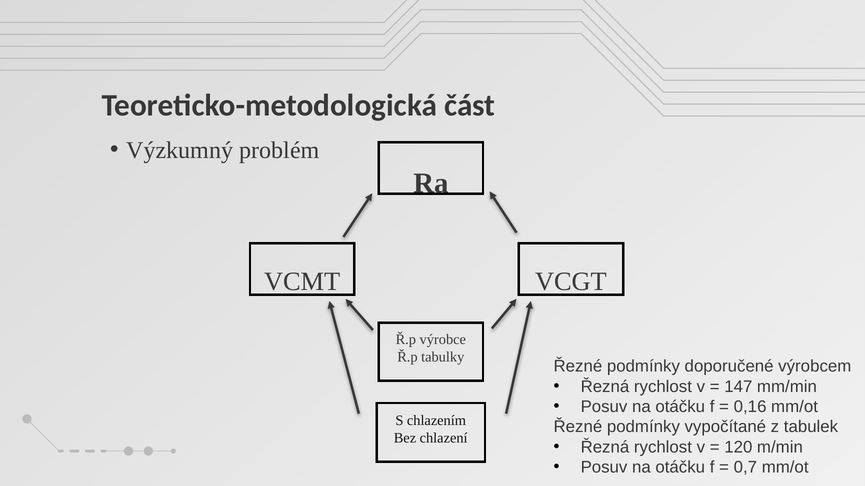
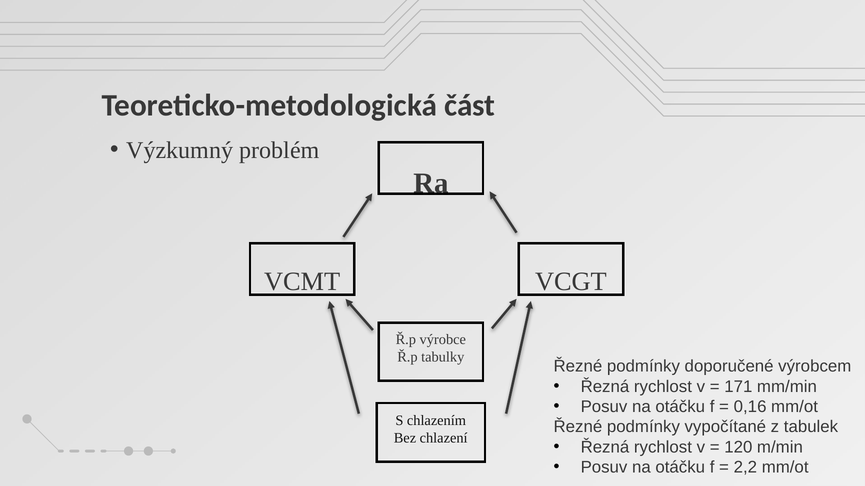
147: 147 -> 171 (738, 387)
0,7: 0,7 -> 2,2 (745, 468)
